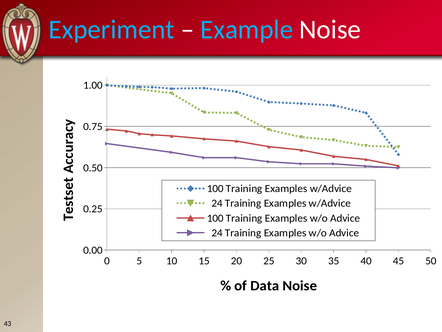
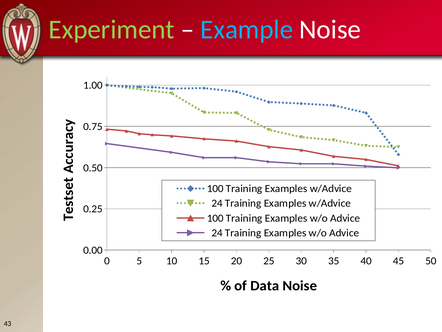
Experiment colour: light blue -> light green (112, 30)
